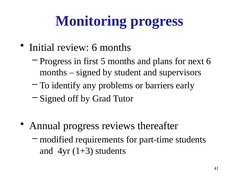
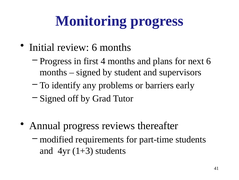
5: 5 -> 4 (103, 61)
